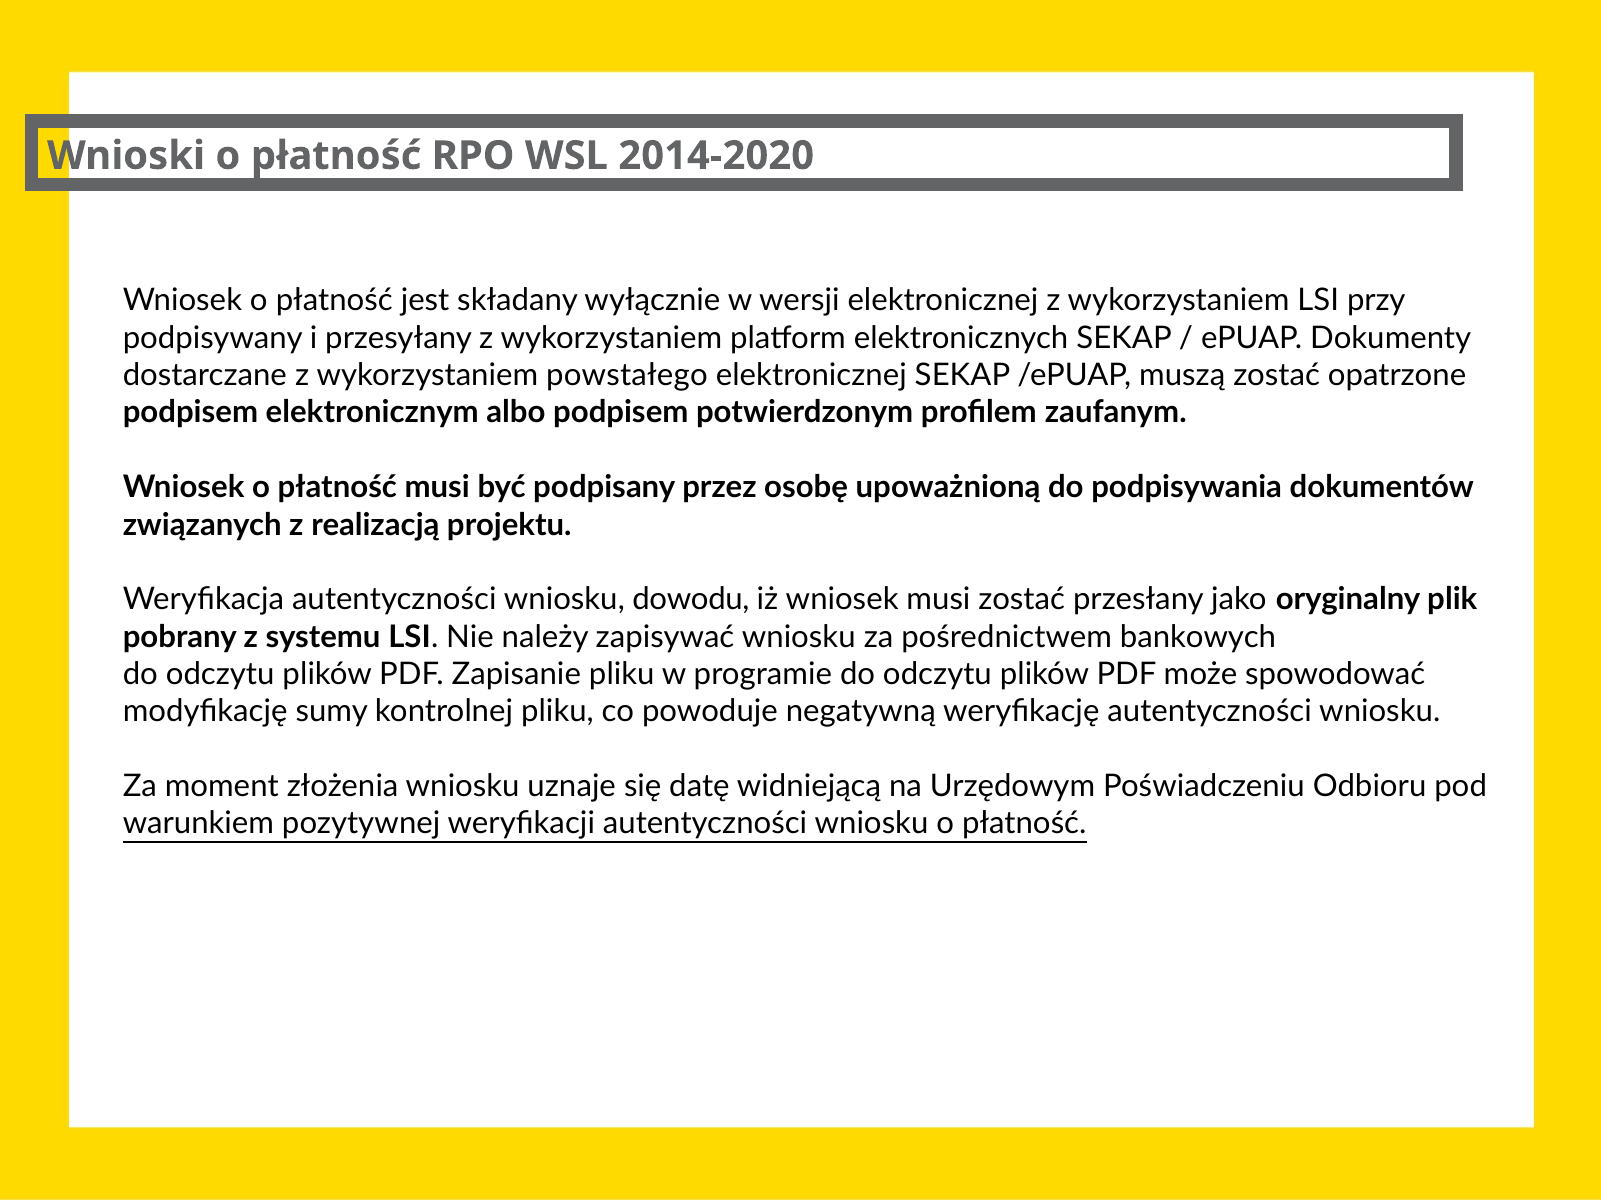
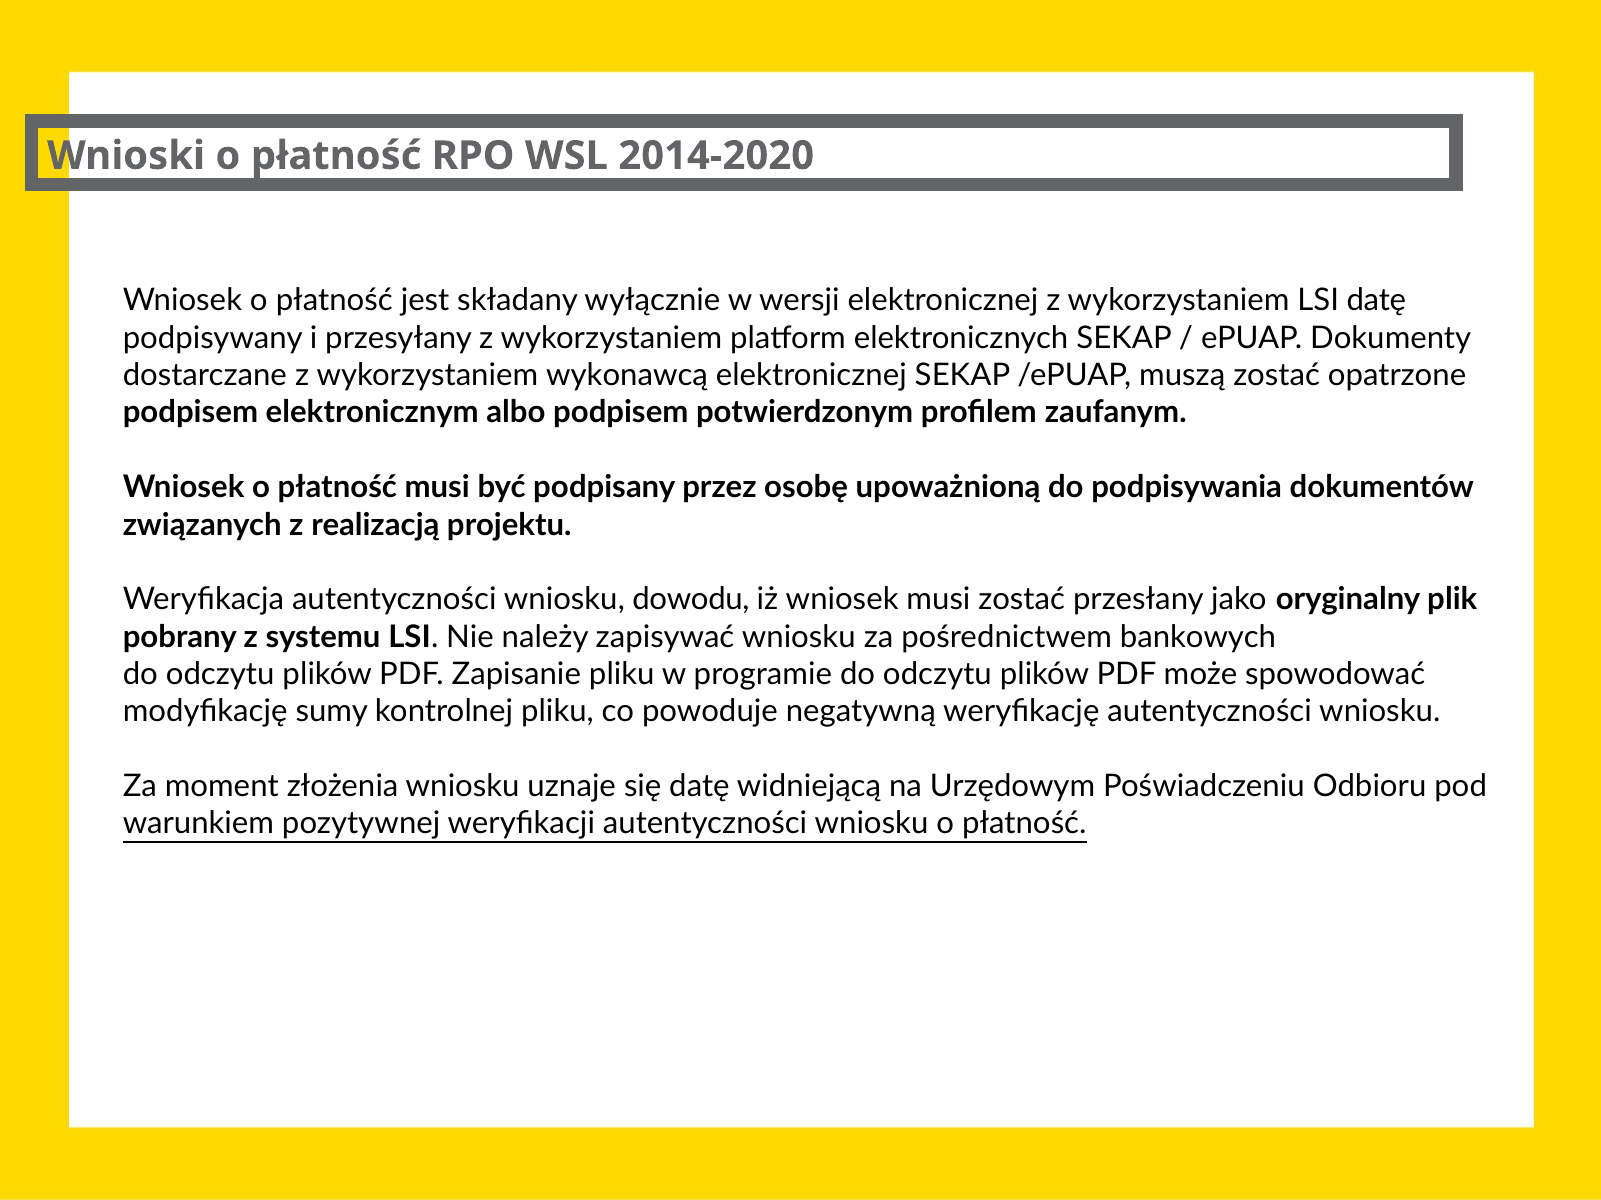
LSI przy: przy -> datę (1376, 301)
powstałego: powstałego -> wykonawcą (627, 376)
